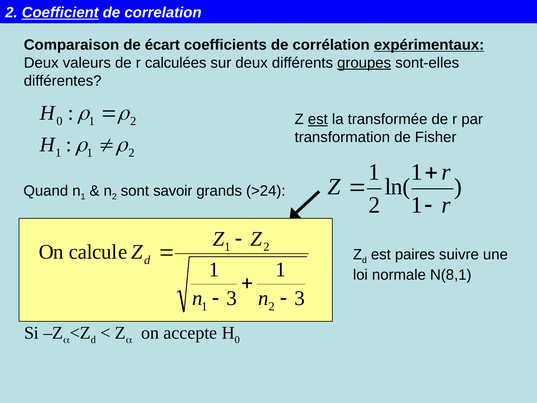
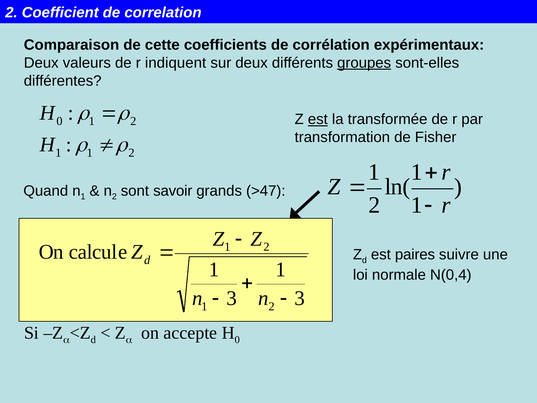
Coefficient underline: present -> none (60, 13)
écart: écart -> cette (162, 45)
expérimentaux underline: present -> none (429, 45)
calculées: calculées -> indiquent (176, 63)
>24: >24 -> >47 (266, 191)
N(8,1: N(8,1 -> N(0,4 (451, 275)
